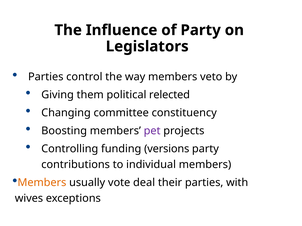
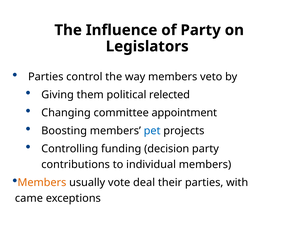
constituency: constituency -> appointment (184, 113)
pet colour: purple -> blue (152, 131)
versions: versions -> decision (167, 149)
wives: wives -> came (29, 199)
